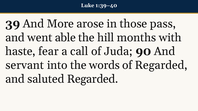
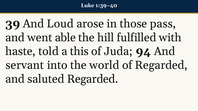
More: More -> Loud (60, 24)
months: months -> fulfilled (137, 38)
fear: fear -> told (48, 52)
call: call -> this (79, 52)
90: 90 -> 94 (143, 52)
words: words -> world (104, 65)
